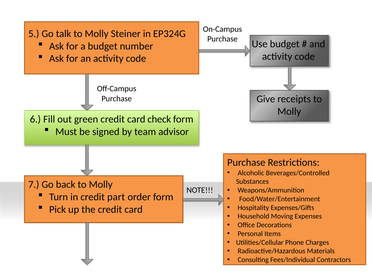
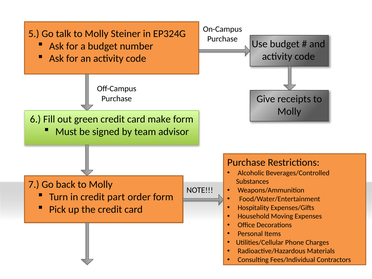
check: check -> make (159, 119)
